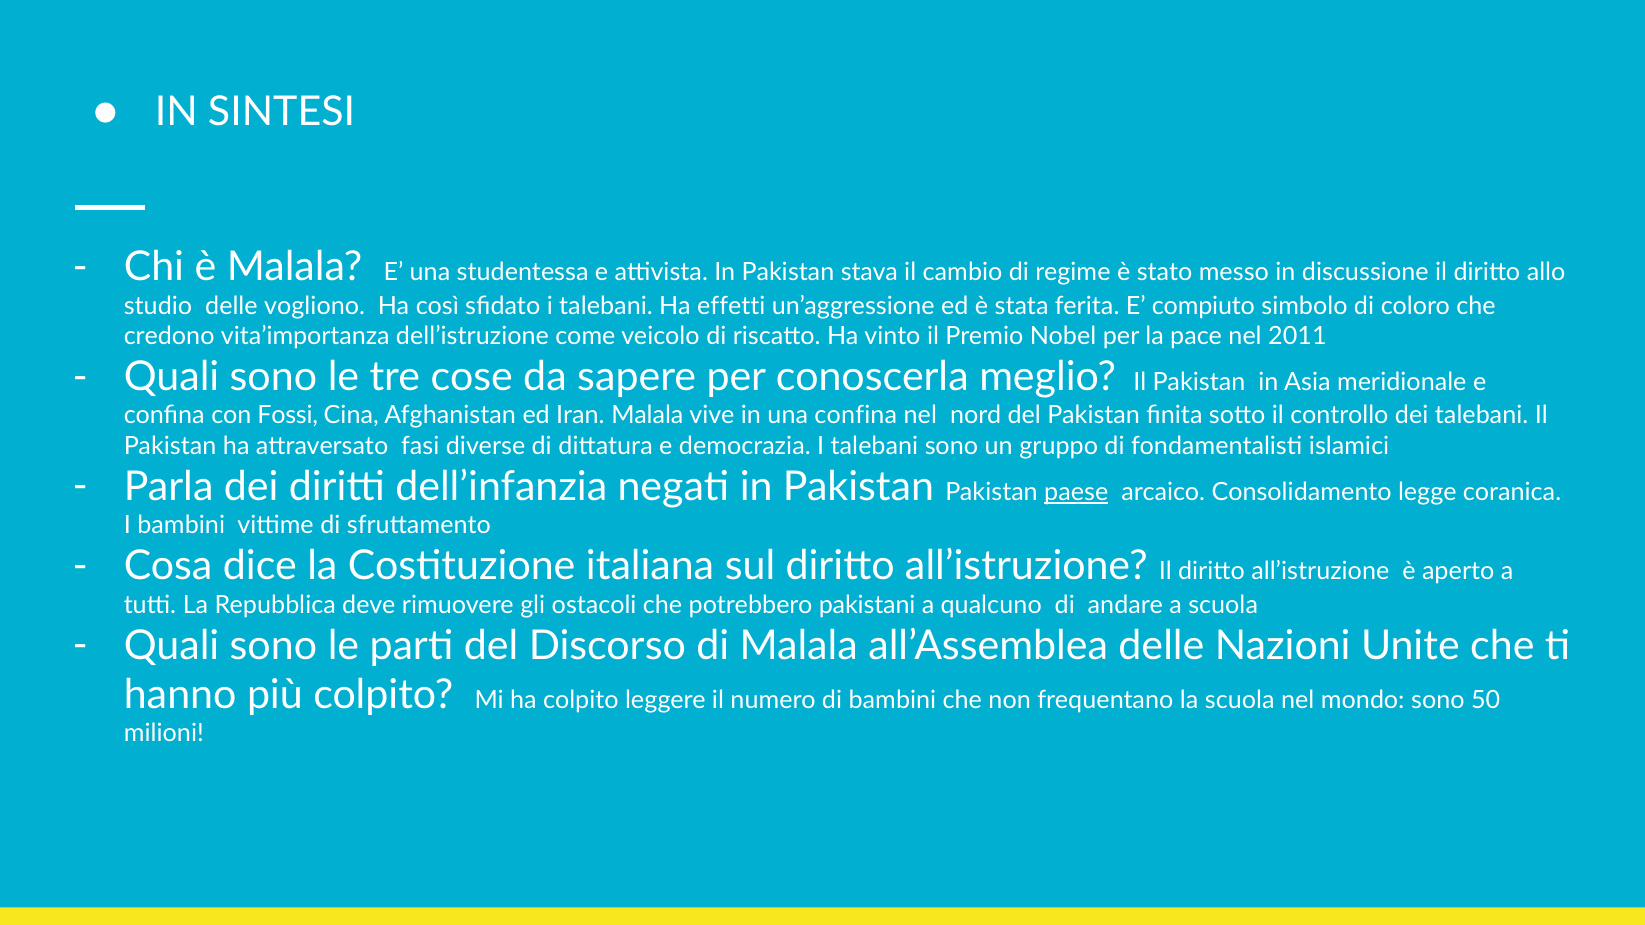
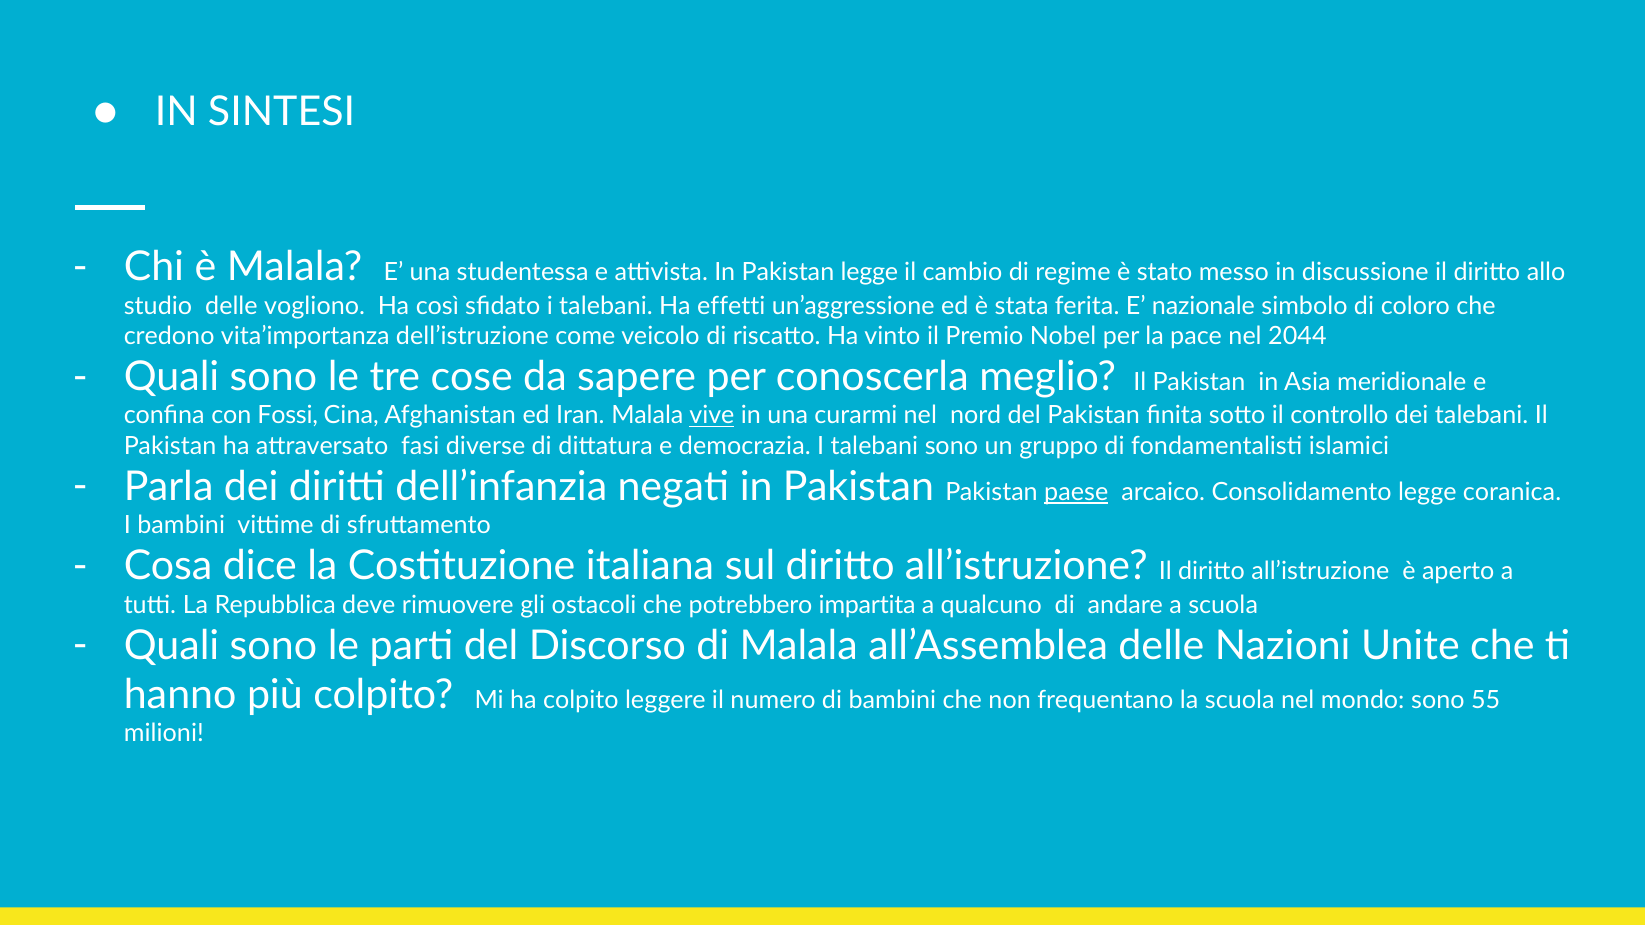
Pakistan stava: stava -> legge (869, 273)
compiuto: compiuto -> nazionale (1203, 306)
2011: 2011 -> 2044 (1297, 336)
vive underline: none -> present (712, 416)
una confina: confina -> curarmi (856, 416)
pakistani: pakistani -> impartita (867, 605)
50: 50 -> 55 (1486, 701)
